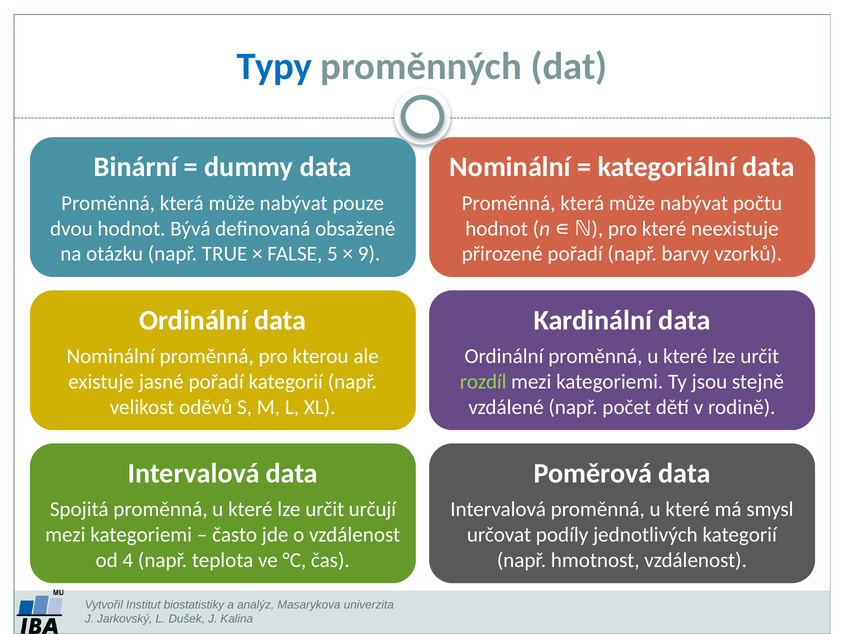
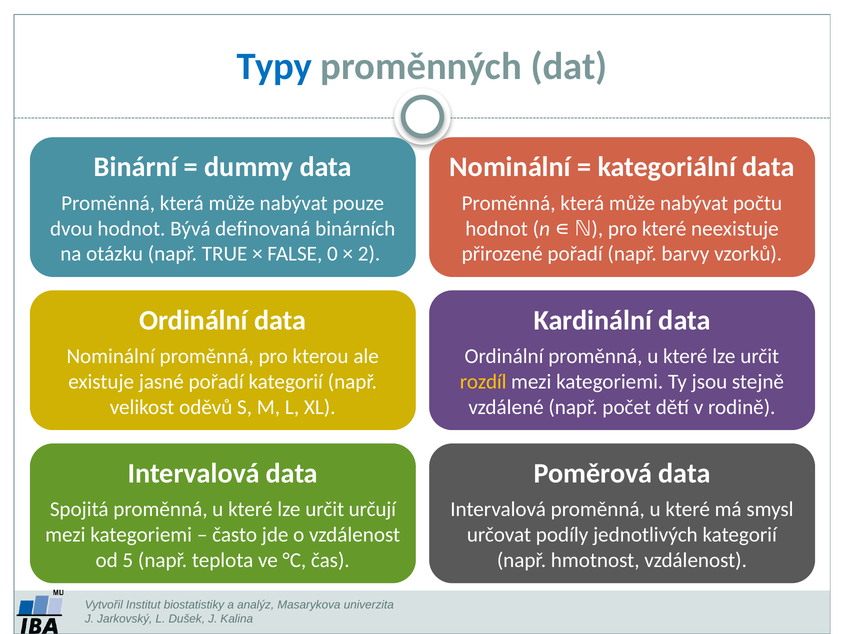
obsažené: obsažené -> binárních (355, 228)
5: 5 -> 0 (332, 254)
9: 9 -> 2 (369, 254)
rozdíl colour: light green -> yellow (483, 382)
4: 4 -> 5 (128, 560)
